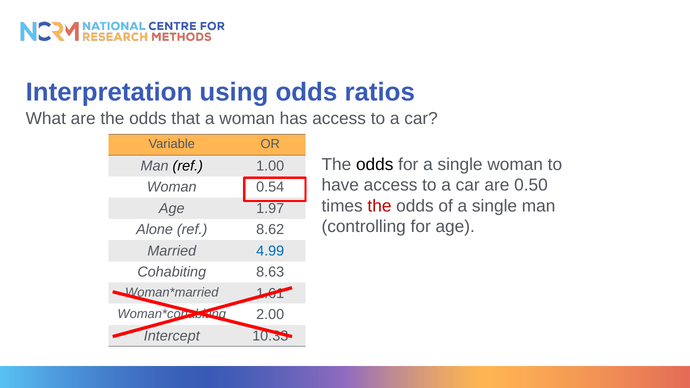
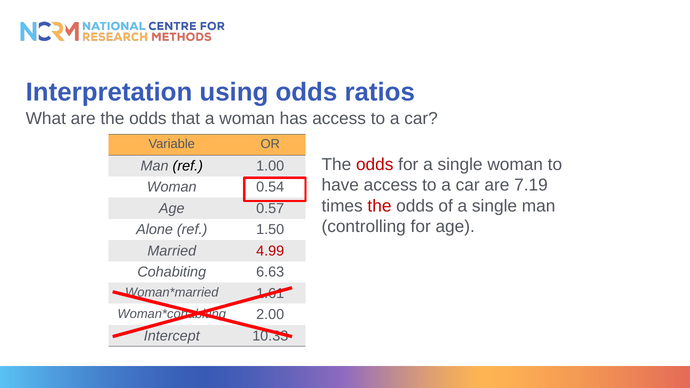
odds colour: black -> red (375, 165)
0.50: 0.50 -> 7.19 (531, 185)
1.97: 1.97 -> 0.57 (270, 209)
8.62: 8.62 -> 1.50 (270, 230)
4.99 colour: blue -> red (270, 251)
8.63: 8.63 -> 6.63 (270, 272)
